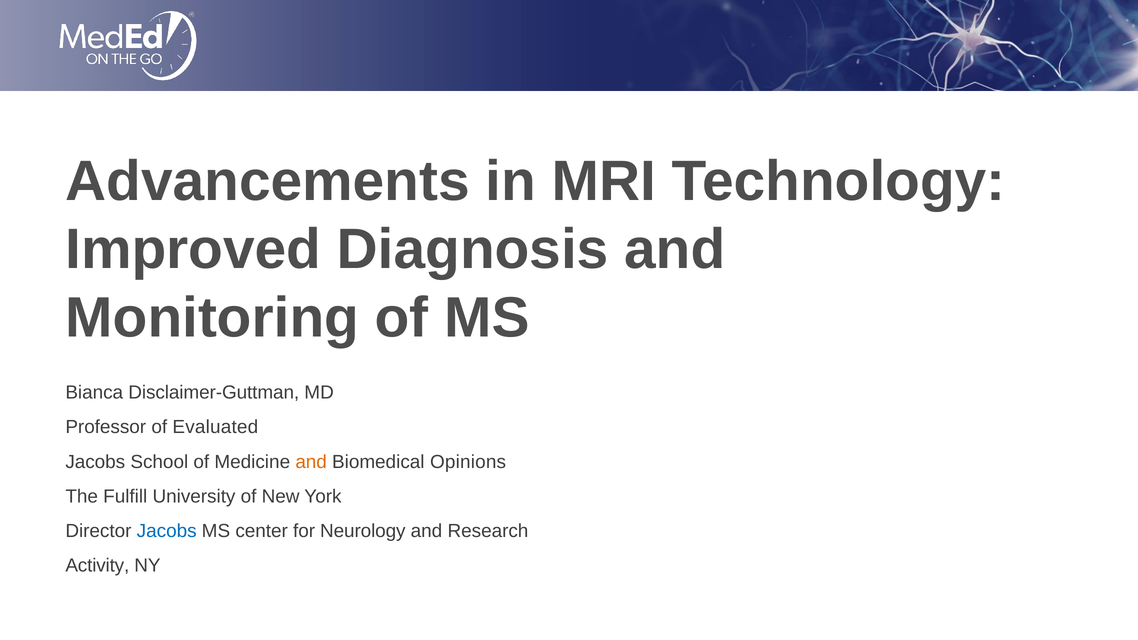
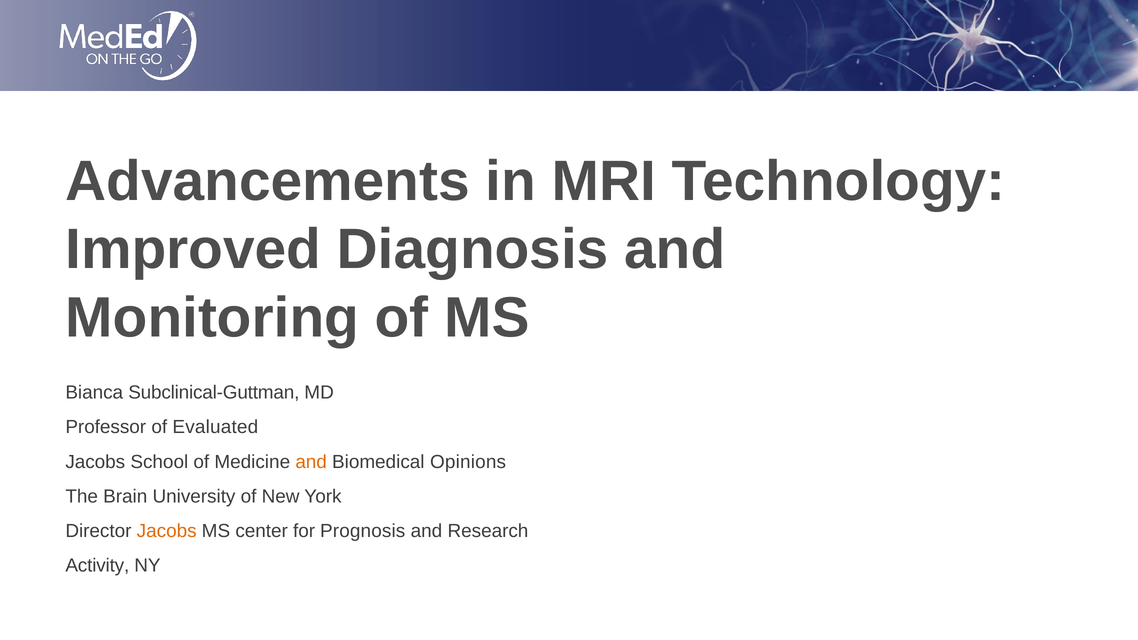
Disclaimer-Guttman: Disclaimer-Guttman -> Subclinical-Guttman (214, 393)
Fulfill: Fulfill -> Brain (125, 497)
Jacobs colour: blue -> orange (167, 531)
Neurology: Neurology -> Prognosis (363, 531)
